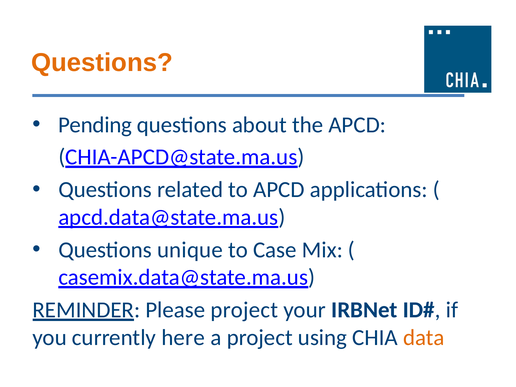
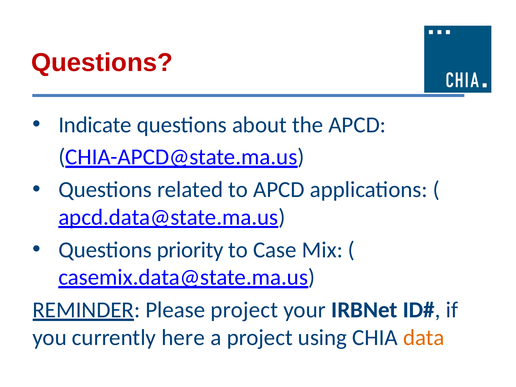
Questions colour: orange -> red (102, 63)
Pending: Pending -> Indicate (95, 125)
unique: unique -> priority (190, 250)
